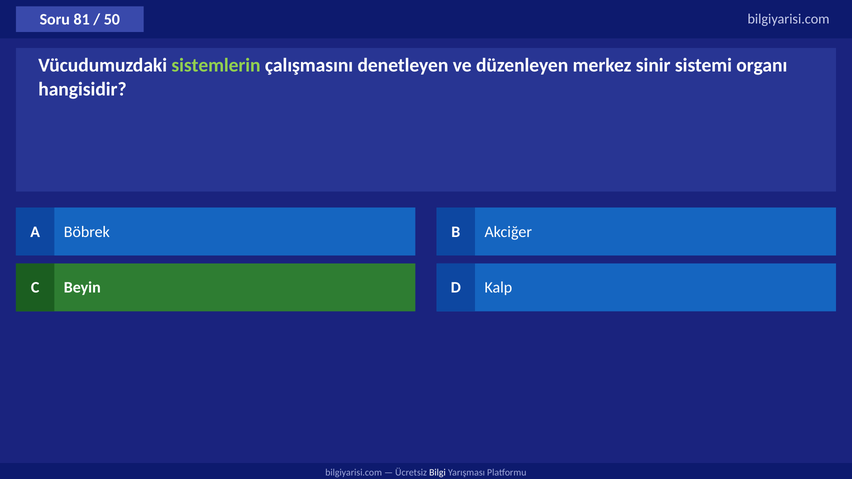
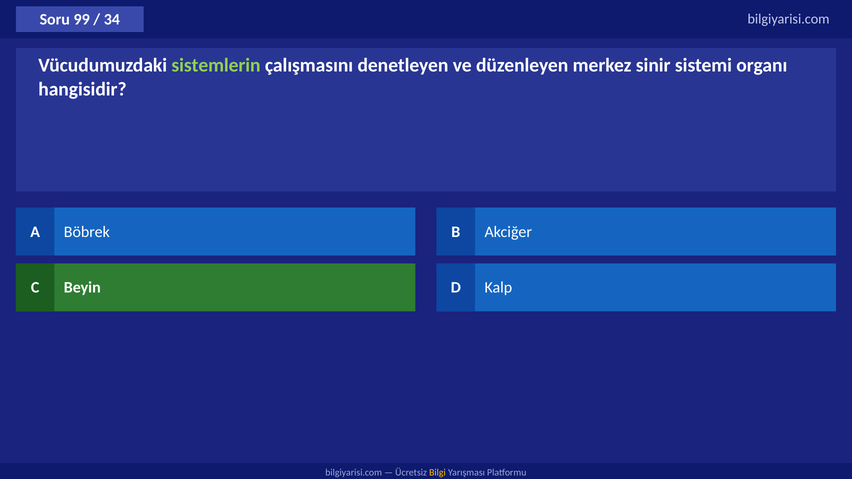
81: 81 -> 99 (82, 19)
50: 50 -> 34 (112, 19)
Bilgi colour: white -> yellow (437, 473)
